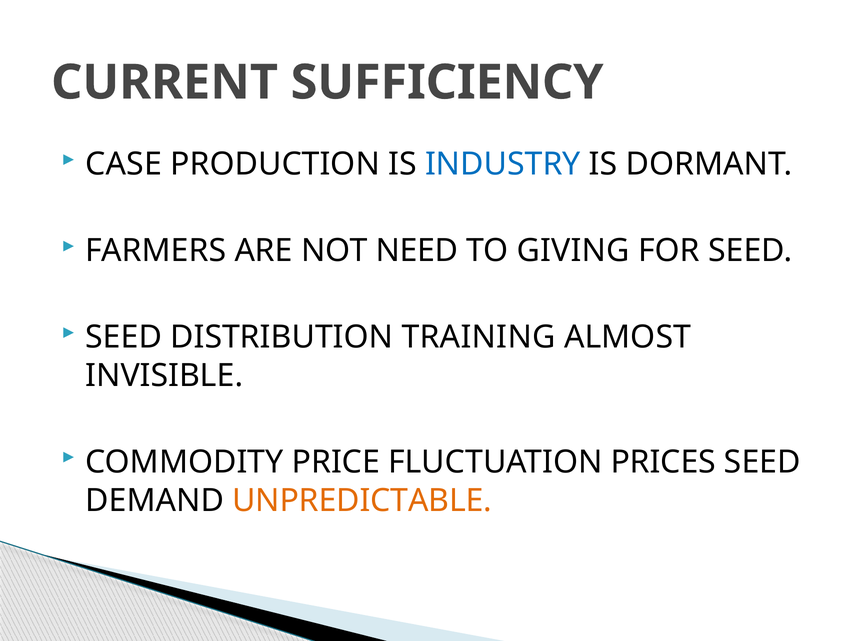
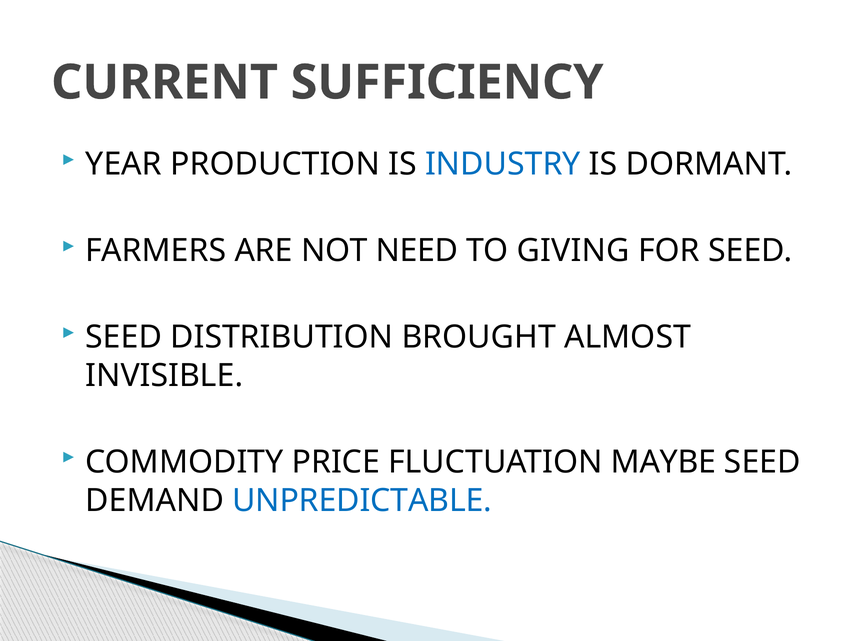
CASE: CASE -> YEAR (124, 164)
TRAINING: TRAINING -> BROUGHT (479, 337)
PRICES: PRICES -> MAYBE (663, 462)
UNPREDICTABLE colour: orange -> blue (362, 501)
